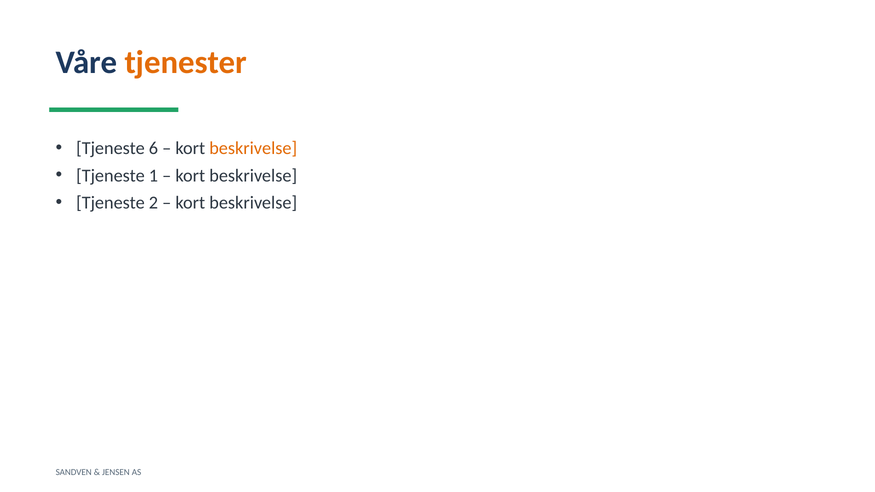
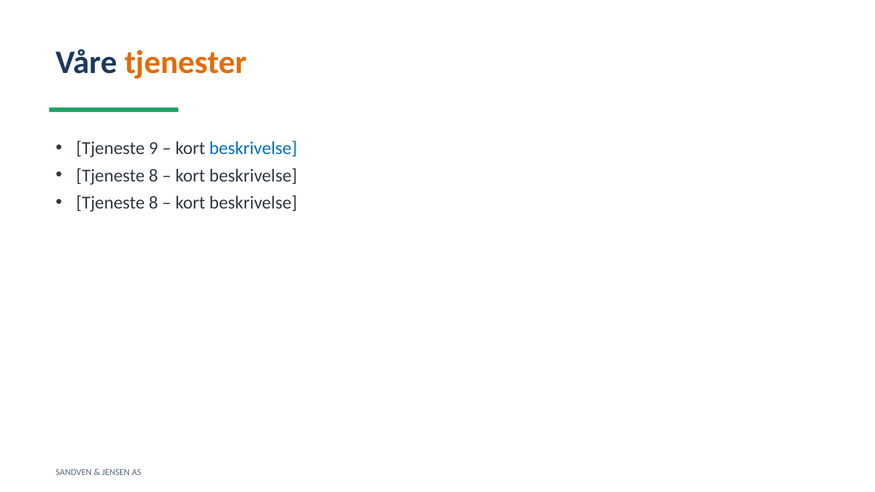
6: 6 -> 9 (153, 148)
beskrivelse colour: orange -> blue (253, 148)
1: 1 -> 8 (153, 176)
2: 2 -> 8 (153, 203)
